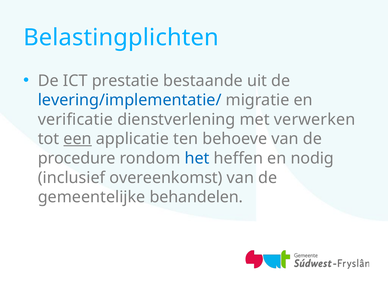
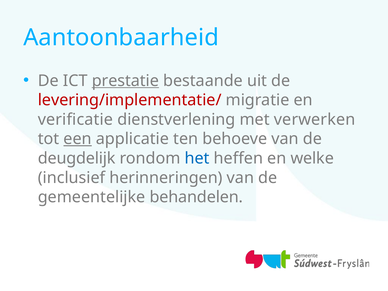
Belastingplichten: Belastingplichten -> Aantoonbaarheid (121, 38)
prestatie underline: none -> present (125, 81)
levering/implementatie/ colour: blue -> red (130, 100)
procedure: procedure -> deugdelijk (77, 158)
nodig: nodig -> welke (312, 158)
overeenkomst: overeenkomst -> herinneringen (166, 178)
